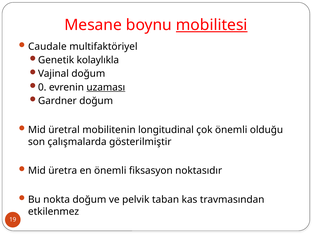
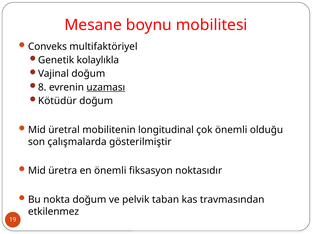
mobilitesi underline: present -> none (212, 25)
Caudale: Caudale -> Conveks (47, 47)
0: 0 -> 8 (42, 87)
Gardner: Gardner -> Kötüdür (57, 101)
